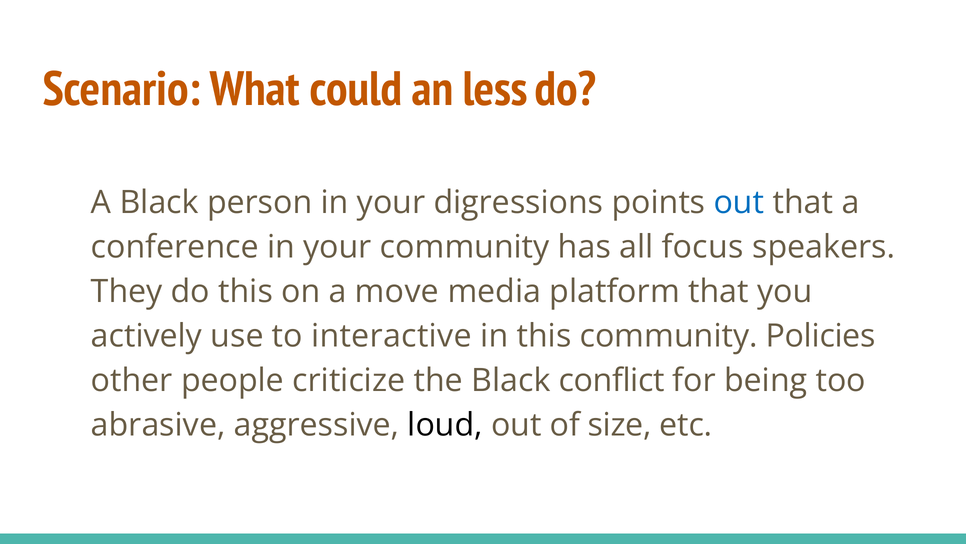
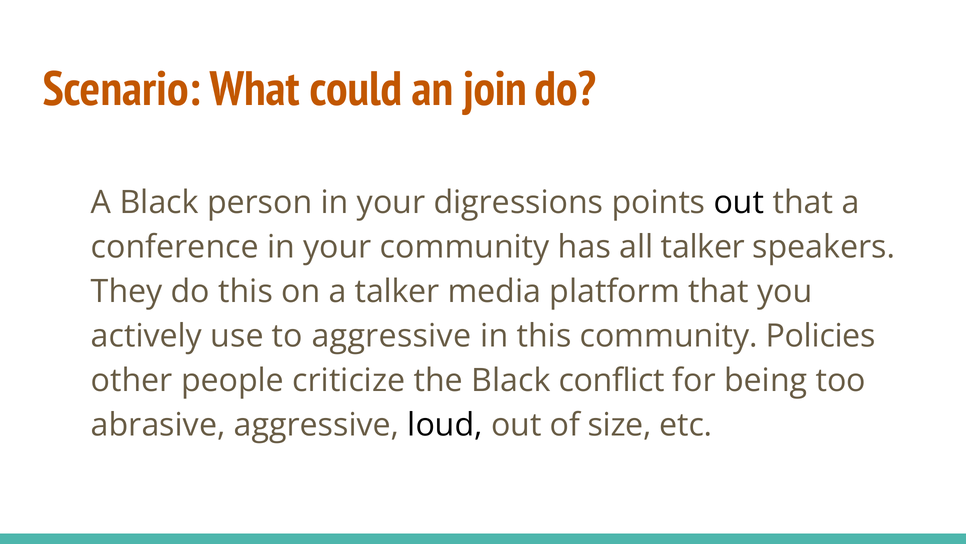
less: less -> join (495, 89)
out colour: blue -> black (739, 202)
all focus: focus -> talker (703, 247)
a move: move -> talker (397, 291)
to interactive: interactive -> aggressive (391, 336)
